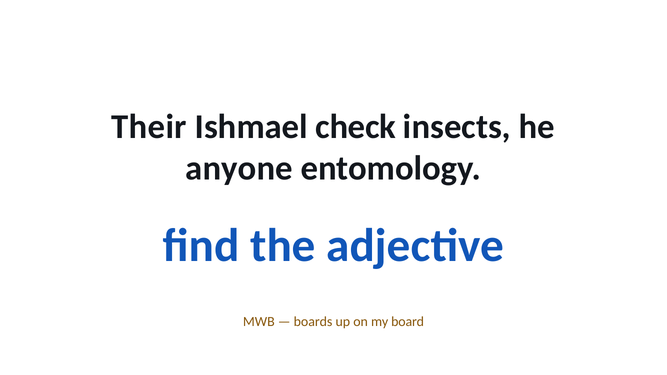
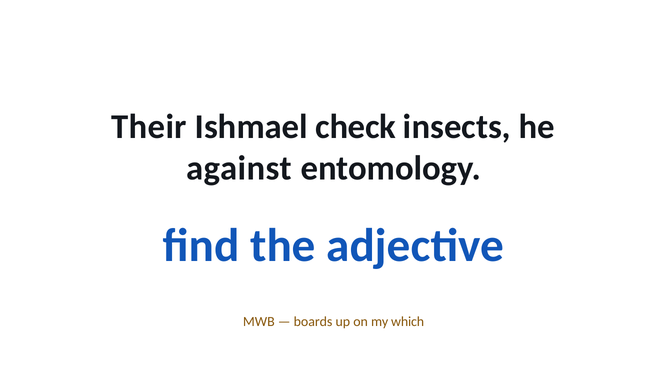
anyone: anyone -> against (239, 168)
board: board -> which (408, 322)
